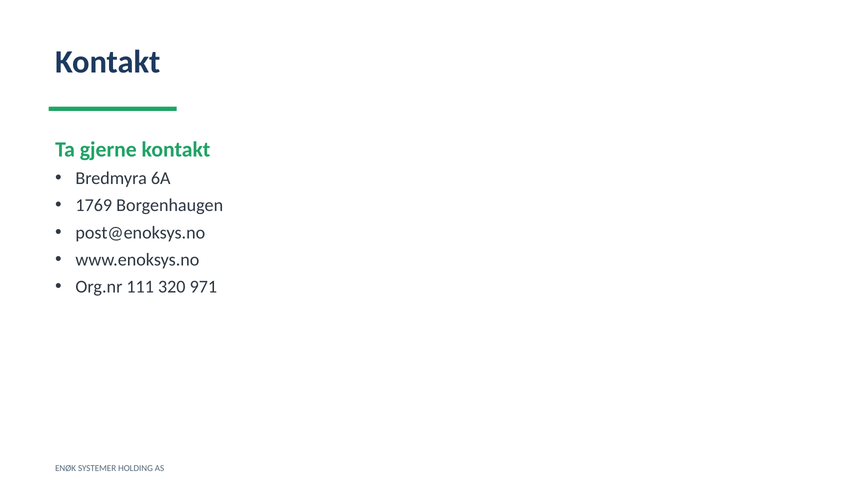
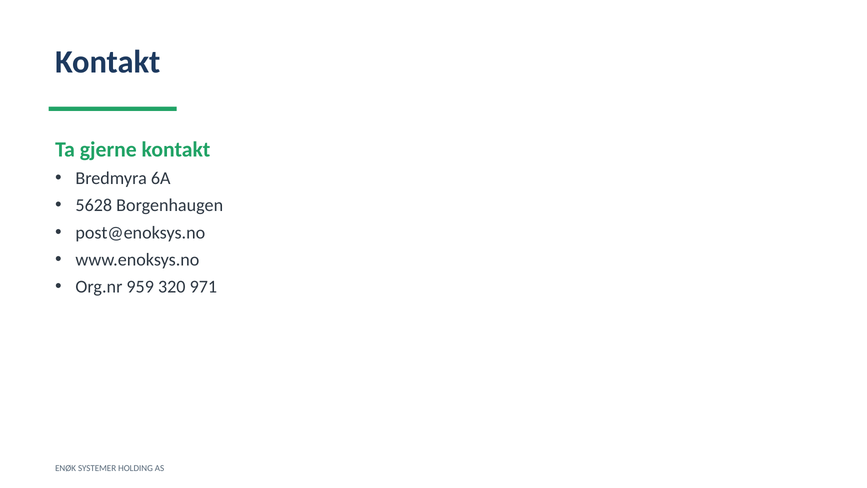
1769: 1769 -> 5628 (94, 205)
111: 111 -> 959 (140, 287)
